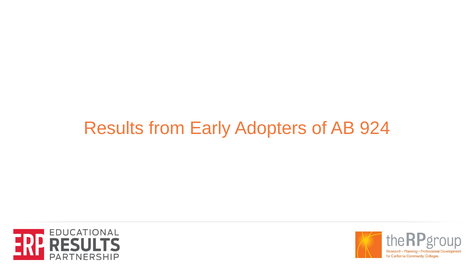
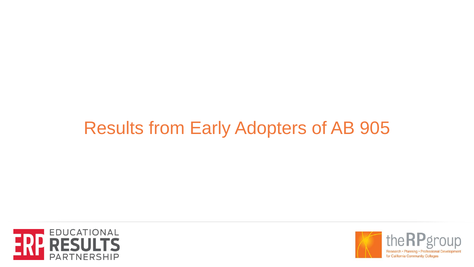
924: 924 -> 905 (375, 128)
